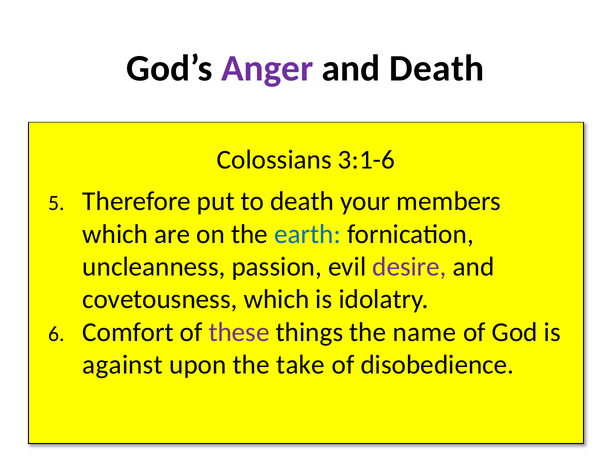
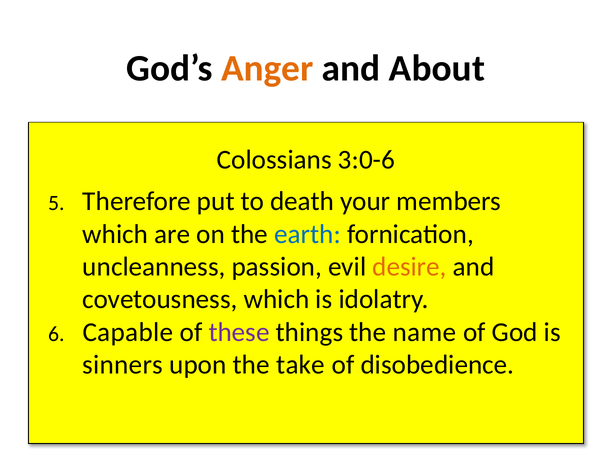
Anger colour: purple -> orange (267, 69)
and Death: Death -> About (437, 69)
3:1-6: 3:1-6 -> 3:0-6 (366, 160)
desire colour: purple -> orange (410, 267)
Comfort: Comfort -> Capable (128, 332)
against: against -> sinners (123, 365)
